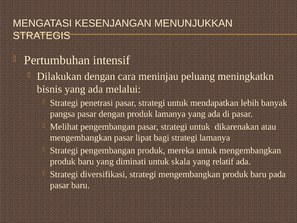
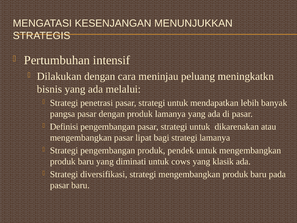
Melihat: Melihat -> Definisi (64, 127)
mereka: mereka -> pendek (181, 150)
skala: skala -> cows (181, 161)
relatif: relatif -> klasik (223, 161)
